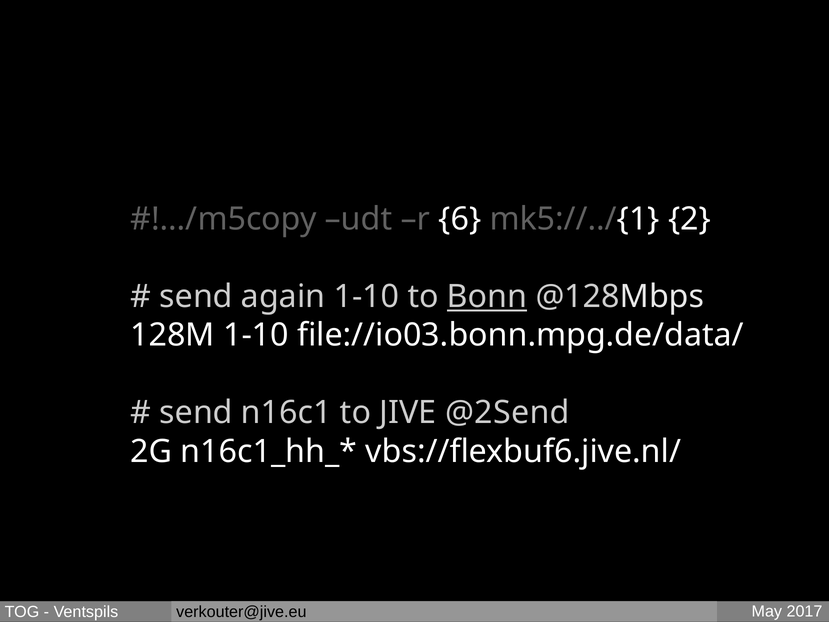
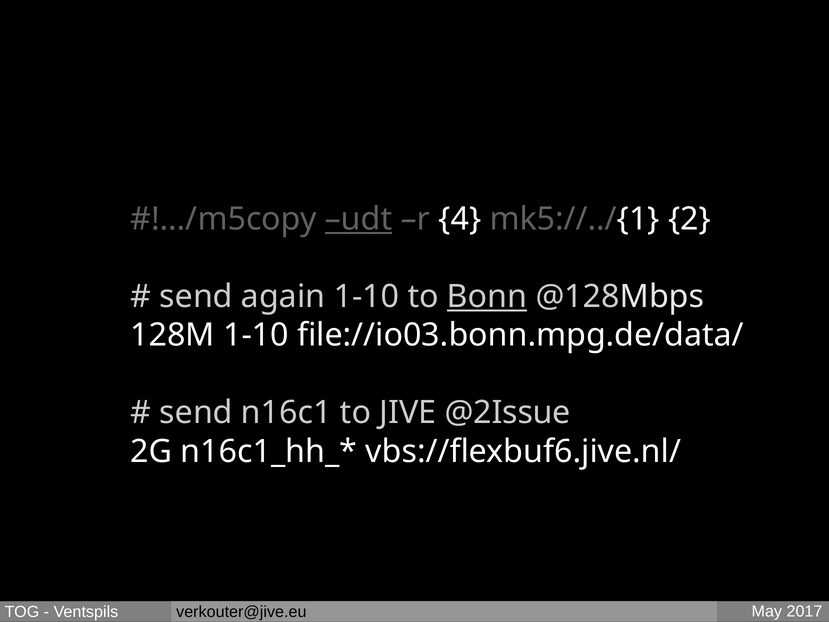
udt underline: none -> present (359, 219)
6: 6 -> 4 (460, 219)
@2Send: @2Send -> @2Issue (508, 413)
